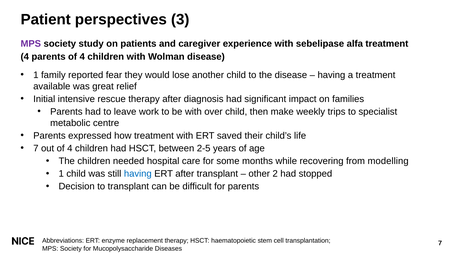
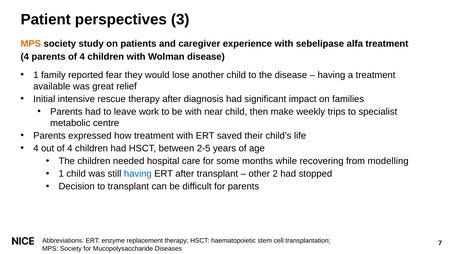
MPS colour: purple -> orange (31, 44)
over: over -> near (214, 112)
7: 7 -> 4 (36, 148)
